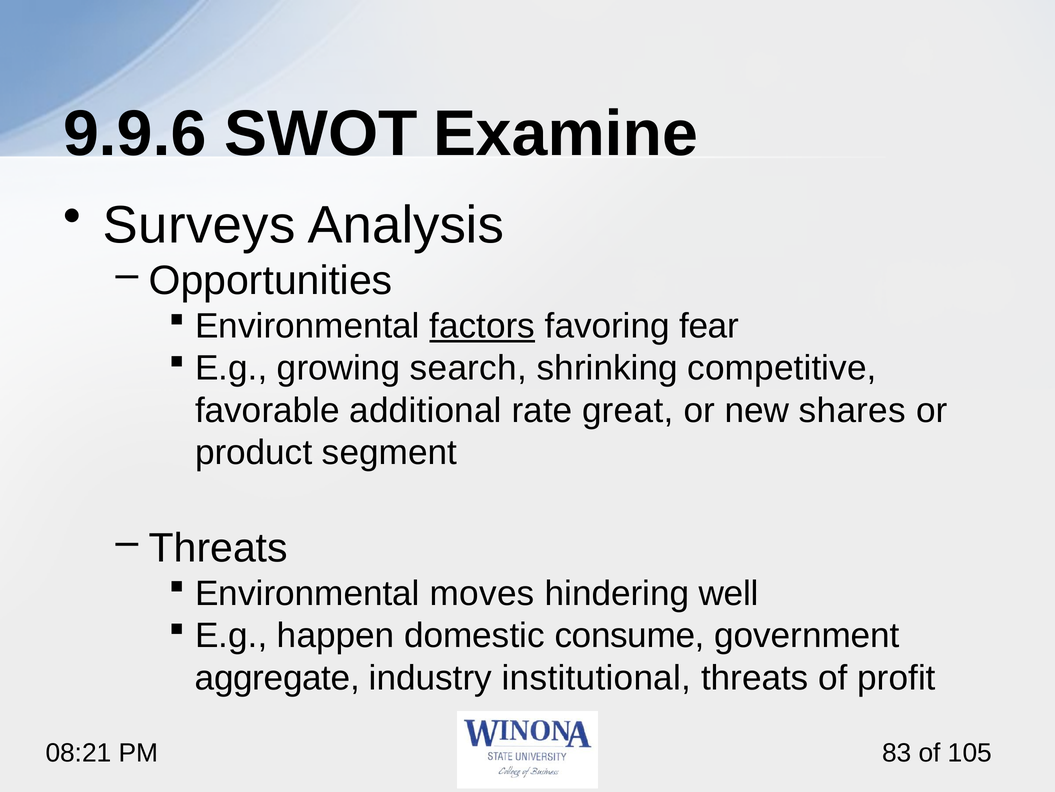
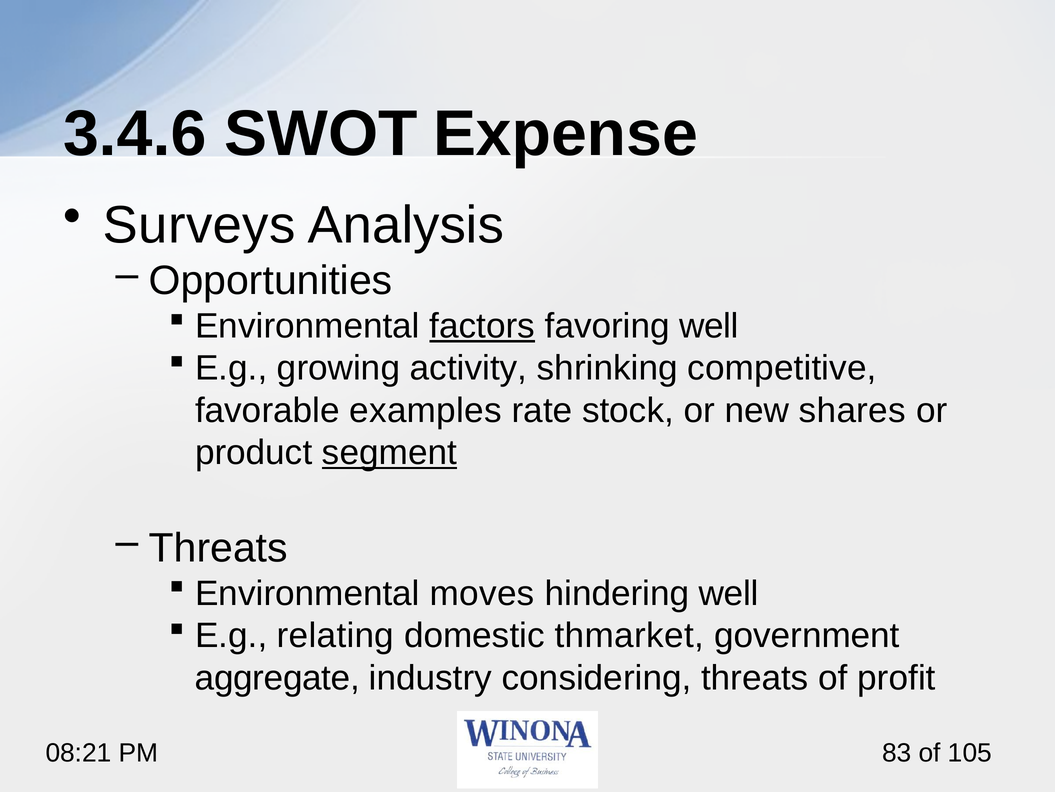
9.9.6: 9.9.6 -> 3.4.6 (135, 134)
Examine: Examine -> Expense (565, 134)
favoring fear: fear -> well (709, 326)
search: search -> activity (469, 368)
additional: additional -> examples (426, 410)
great: great -> stock (628, 410)
segment underline: none -> present (389, 452)
happen: happen -> relating (336, 635)
consume: consume -> thmarket (629, 635)
institutional: institutional -> considering (597, 677)
